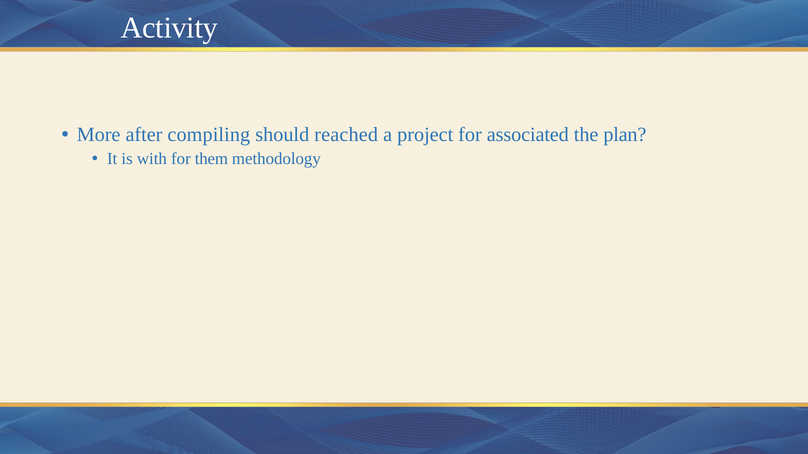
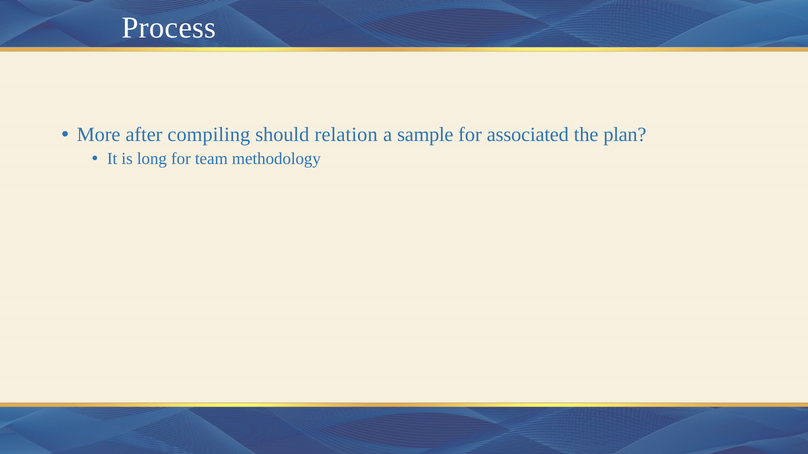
Activity: Activity -> Process (169, 28)
reached: reached -> relation (346, 135)
project: project -> sample (425, 135)
with: with -> long (152, 159)
them: them -> team (211, 159)
